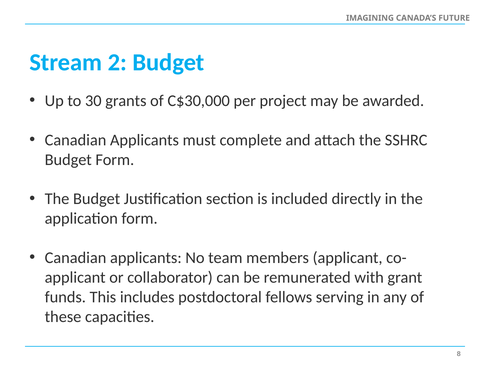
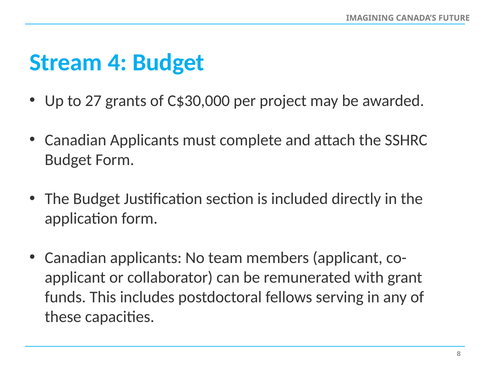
2: 2 -> 4 (117, 62)
30: 30 -> 27 (93, 101)
